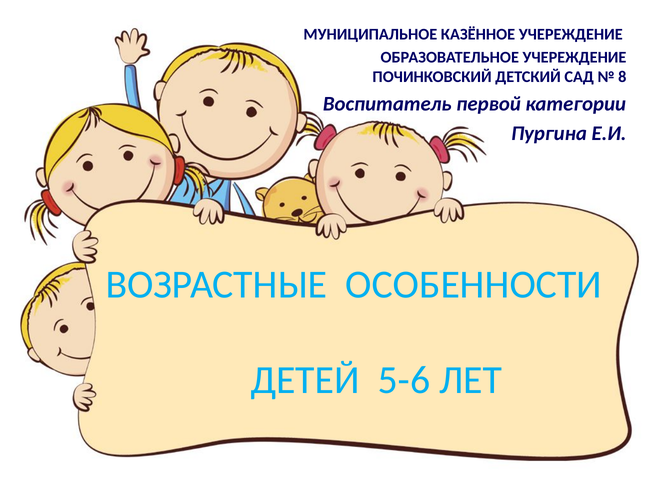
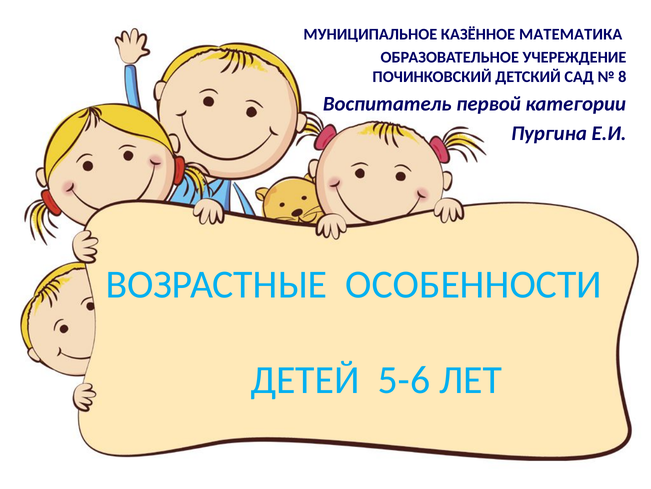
КАЗЁННОЕ УЧЕРЕЖДЕНИЕ: УЧЕРЕЖДЕНИЕ -> МАТЕМАТИКА (571, 35)
